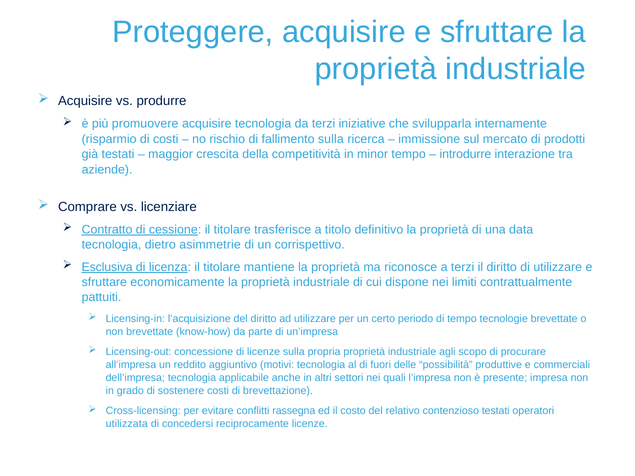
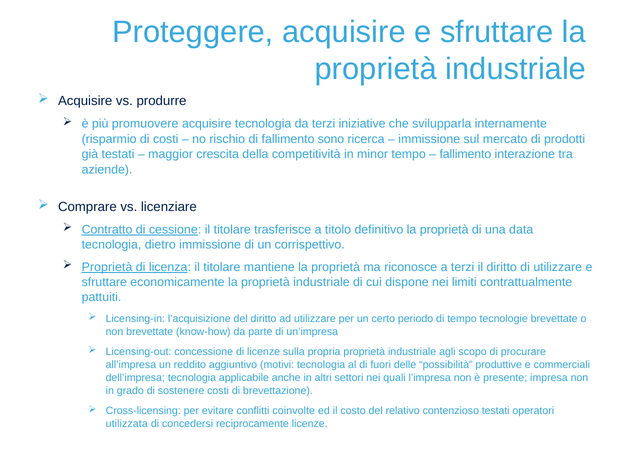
fallimento sulla: sulla -> sono (331, 139)
introdurre: introdurre -> fallimento (465, 154)
dietro asimmetrie: asimmetrie -> immissione (210, 245)
Esclusiva: Esclusiva -> Proprietà (107, 267)
rassegna: rassegna -> coinvolte (294, 411)
